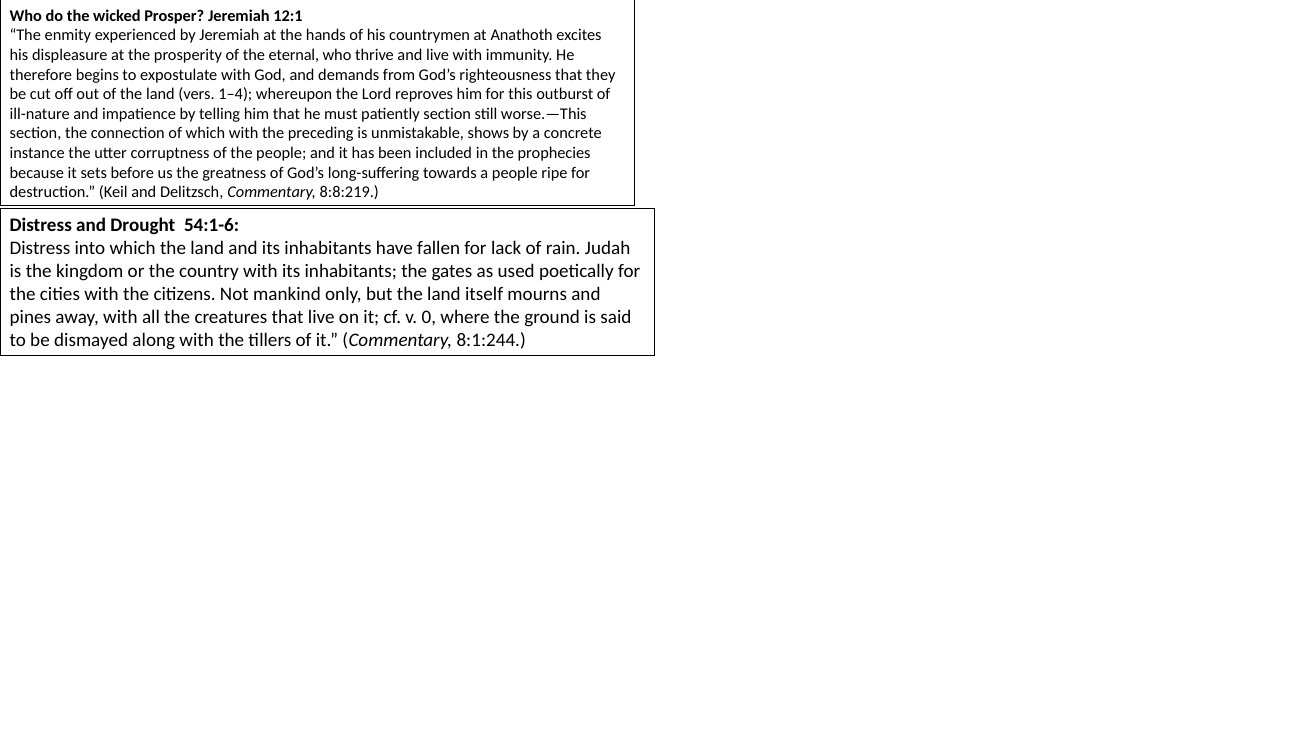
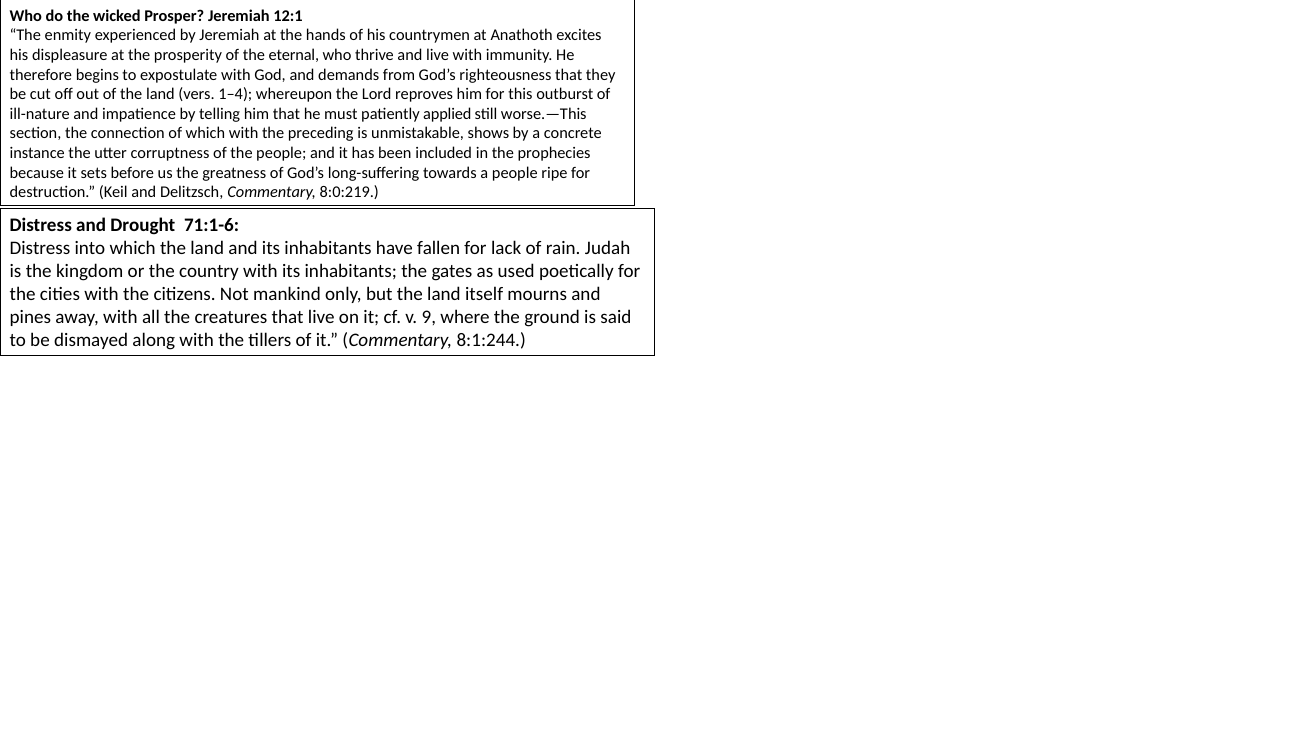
patiently section: section -> applied (447, 114)
8:8:219: 8:8:219 -> 8:0:219 (349, 192)
54:1-6: 54:1-6 -> 71:1-6 (212, 226)
0: 0 -> 9 (429, 317)
